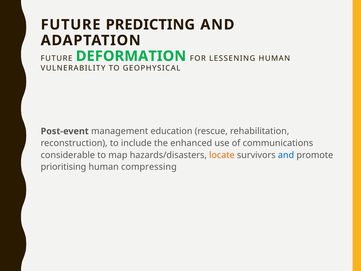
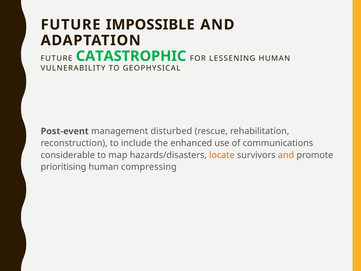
PREDICTING: PREDICTING -> IMPOSSIBLE (150, 25)
DEFORMATION: DEFORMATION -> CATASTROPHIC (131, 56)
education: education -> disturbed (171, 131)
and colour: blue -> orange (286, 155)
